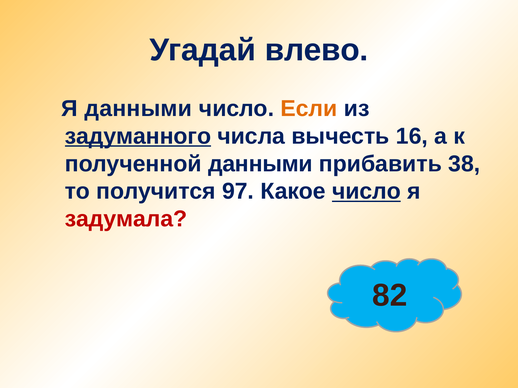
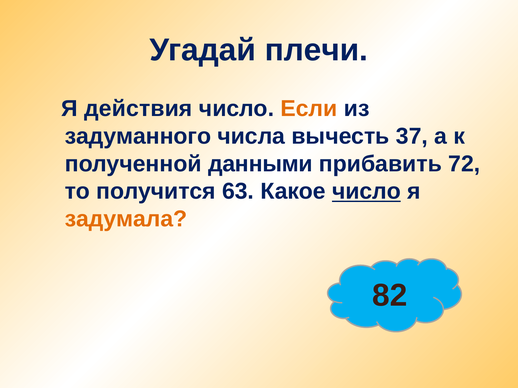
влево: влево -> плечи (316, 50)
Я данными: данными -> действия (138, 109)
задуманного underline: present -> none (138, 136)
16: 16 -> 37 (412, 136)
38: 38 -> 72 (464, 164)
97: 97 -> 63 (238, 192)
задумала colour: red -> orange (126, 219)
